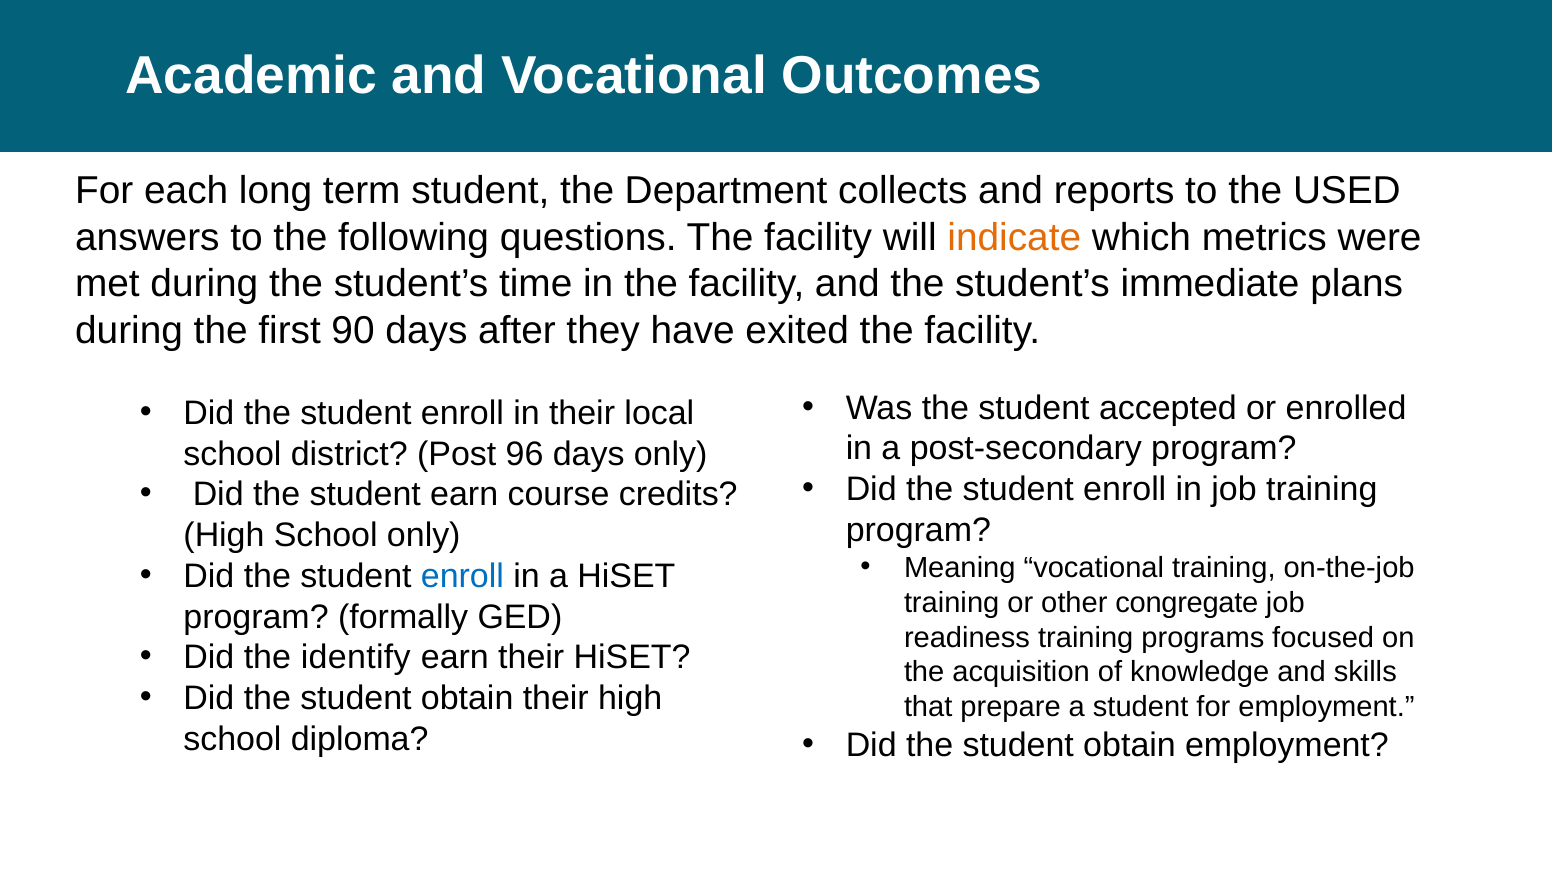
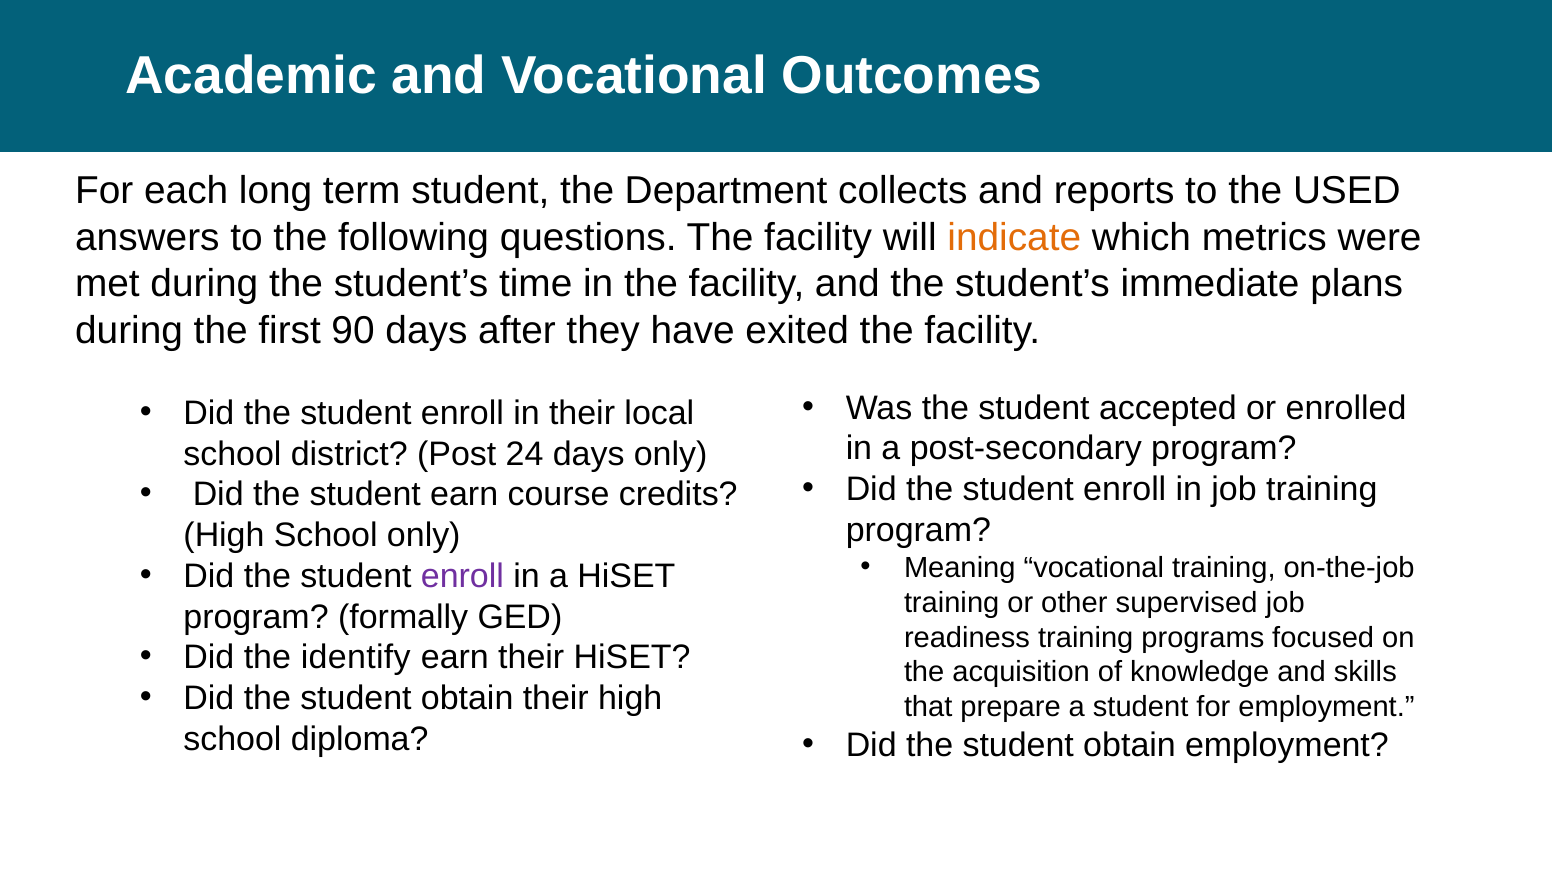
96: 96 -> 24 (525, 454)
enroll colour: blue -> purple (462, 576)
congregate: congregate -> supervised (1187, 602)
